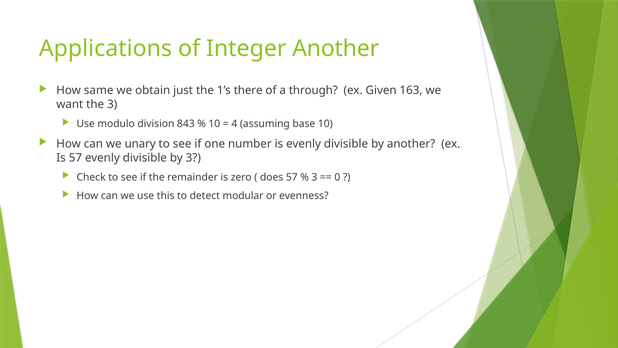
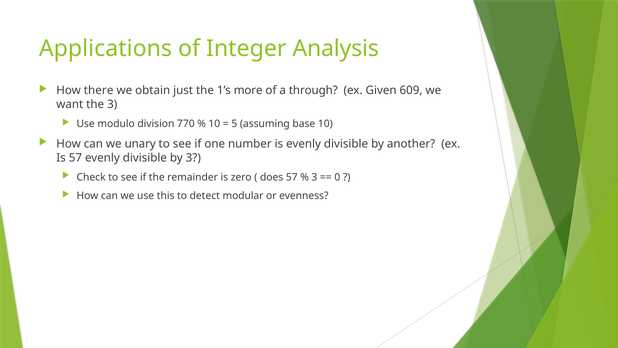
Integer Another: Another -> Analysis (336, 49)
same: same -> there (99, 91)
there: there -> more (248, 91)
163: 163 -> 609 (411, 91)
843: 843 -> 770 (186, 124)
4: 4 -> 5 (234, 124)
